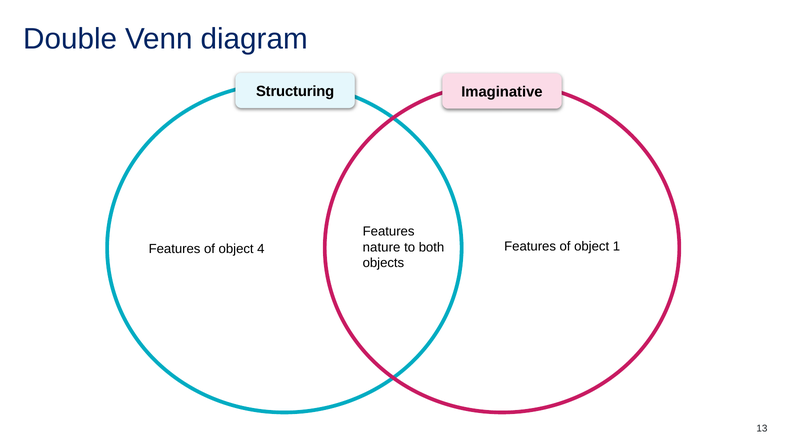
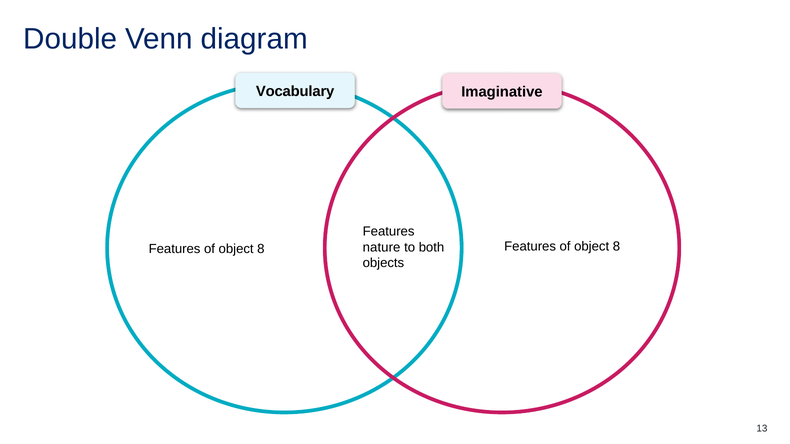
Structuring: Structuring -> Vocabulary (295, 91)
4: 4 -> 8 (261, 249)
1: 1 -> 8 (616, 247)
